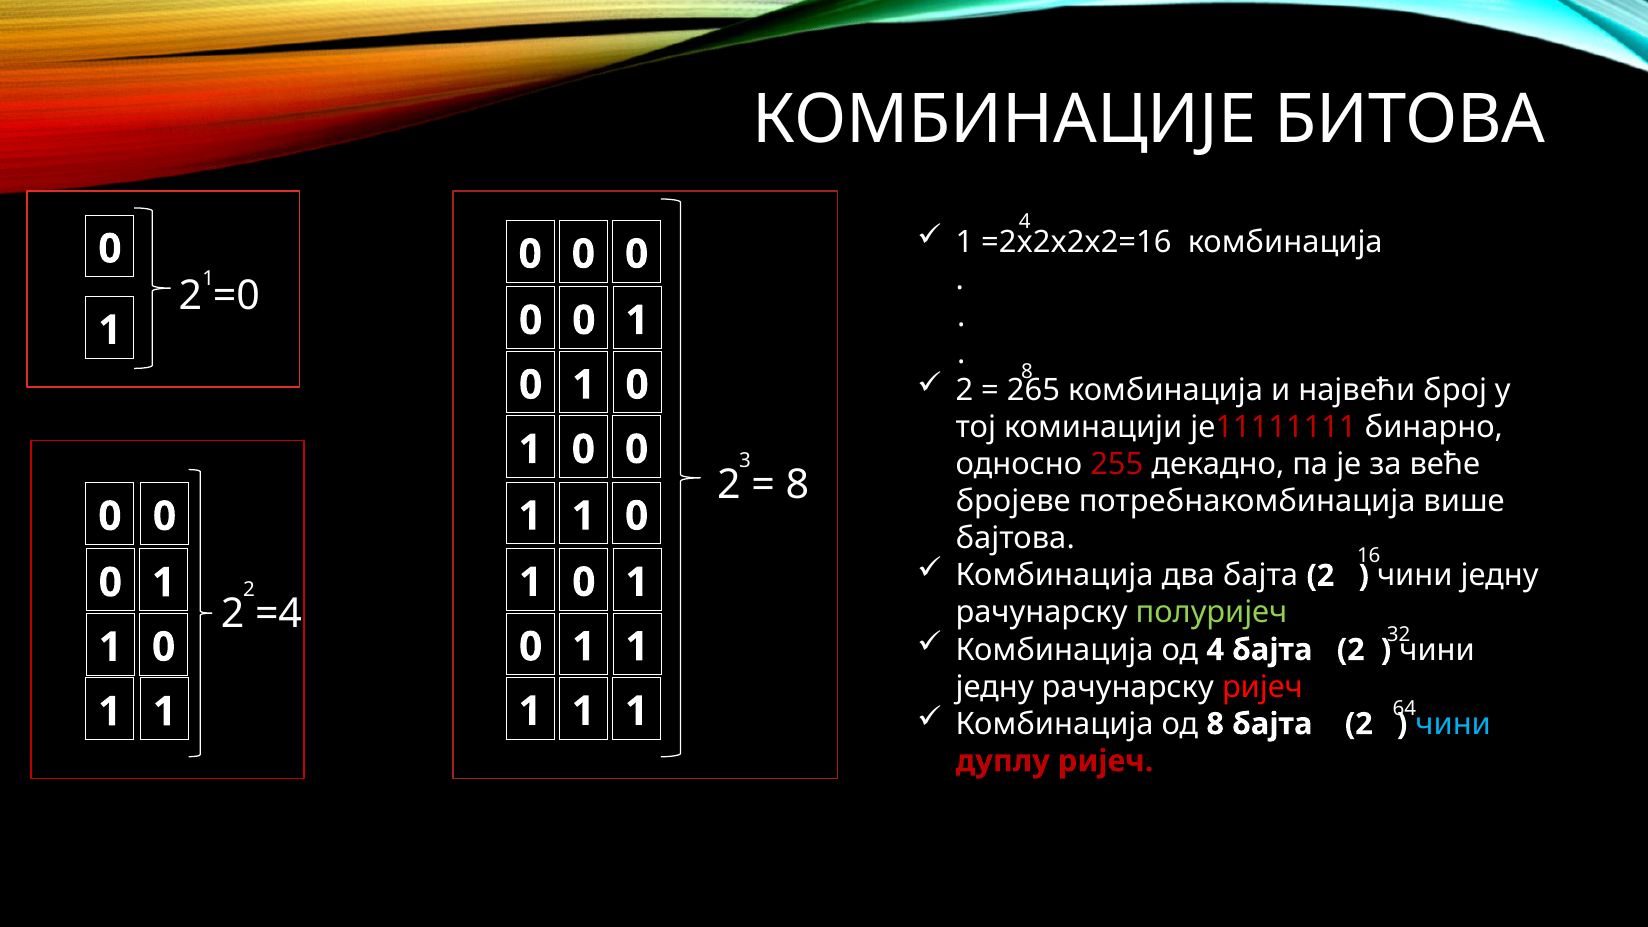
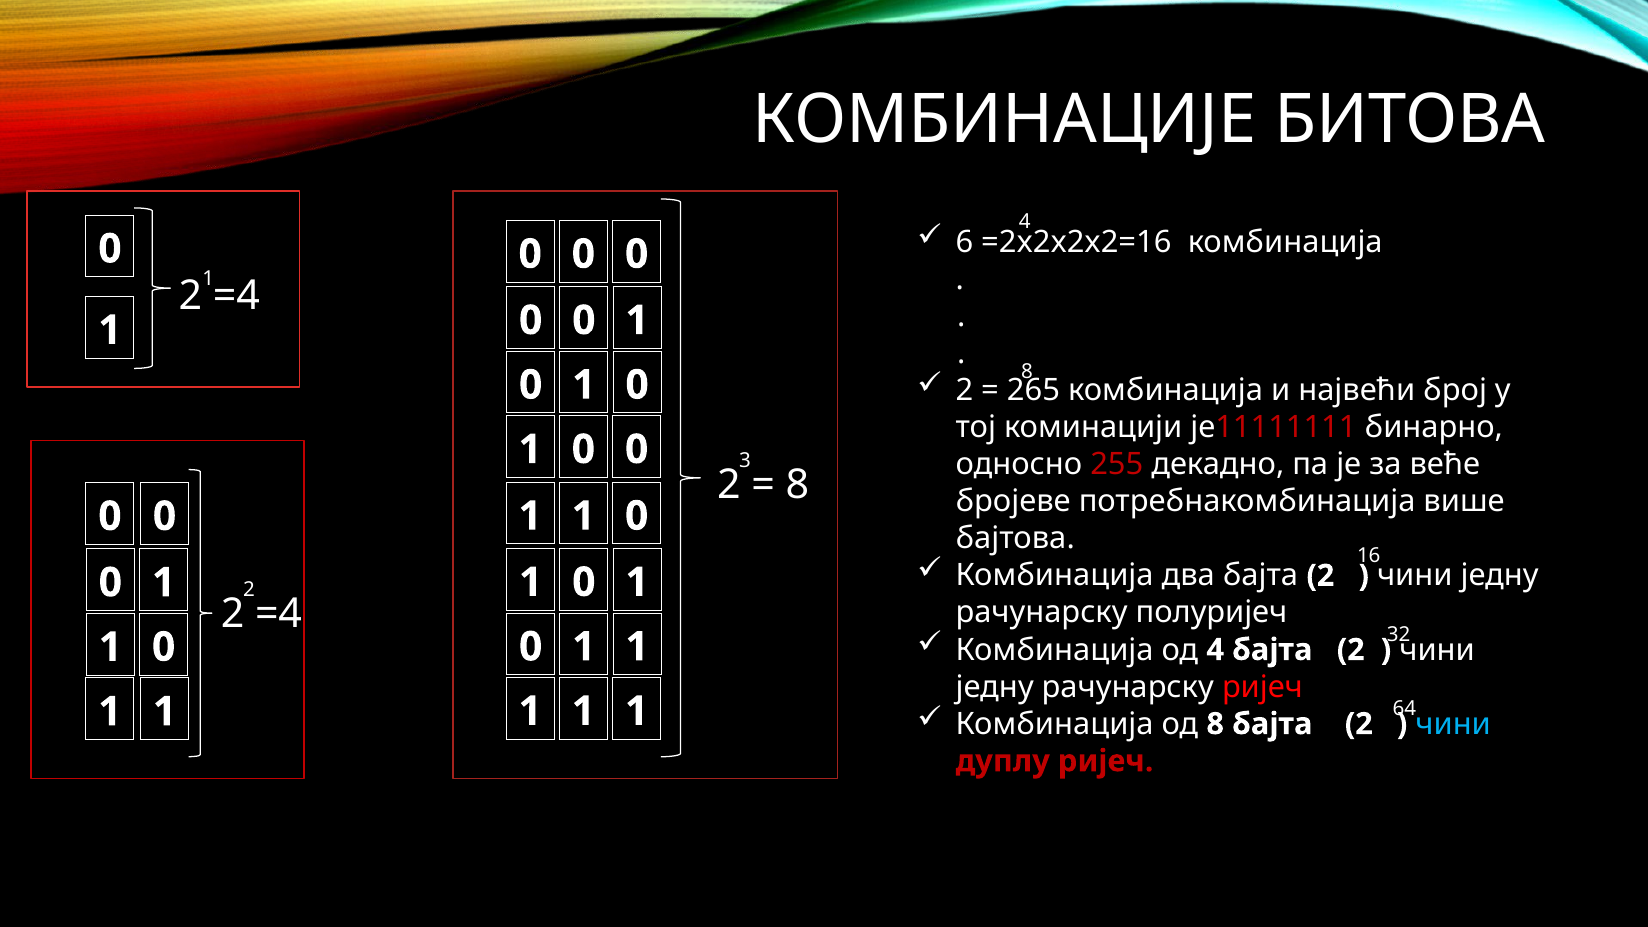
1: 1 -> 6 (964, 242)
=0: =0 -> =4 (236, 296)
полуријеч colour: light green -> white (1212, 613)
